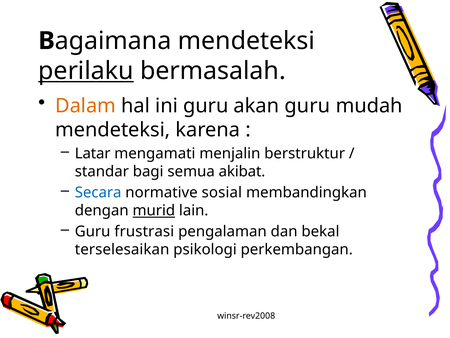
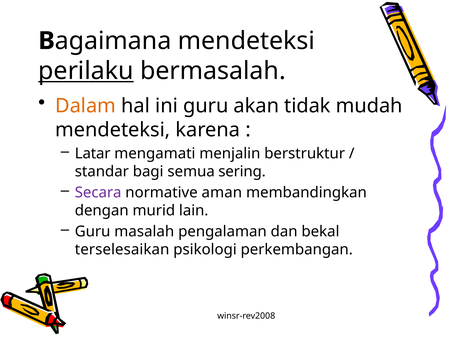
akan guru: guru -> tidak (307, 106)
akibat: akibat -> sering (242, 171)
Secara colour: blue -> purple (98, 192)
sosial: sosial -> aman (222, 192)
murid underline: present -> none (154, 210)
frustrasi: frustrasi -> masalah (144, 231)
